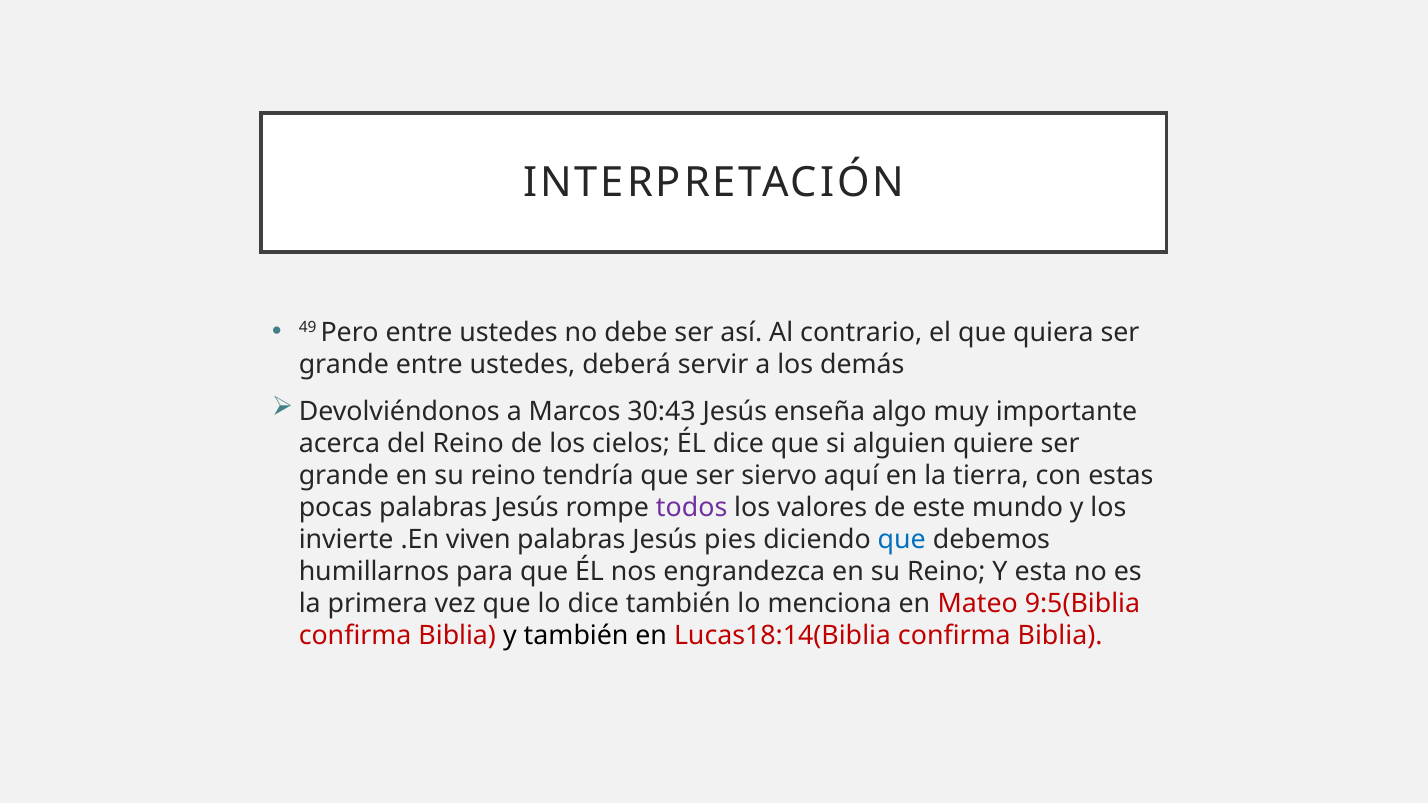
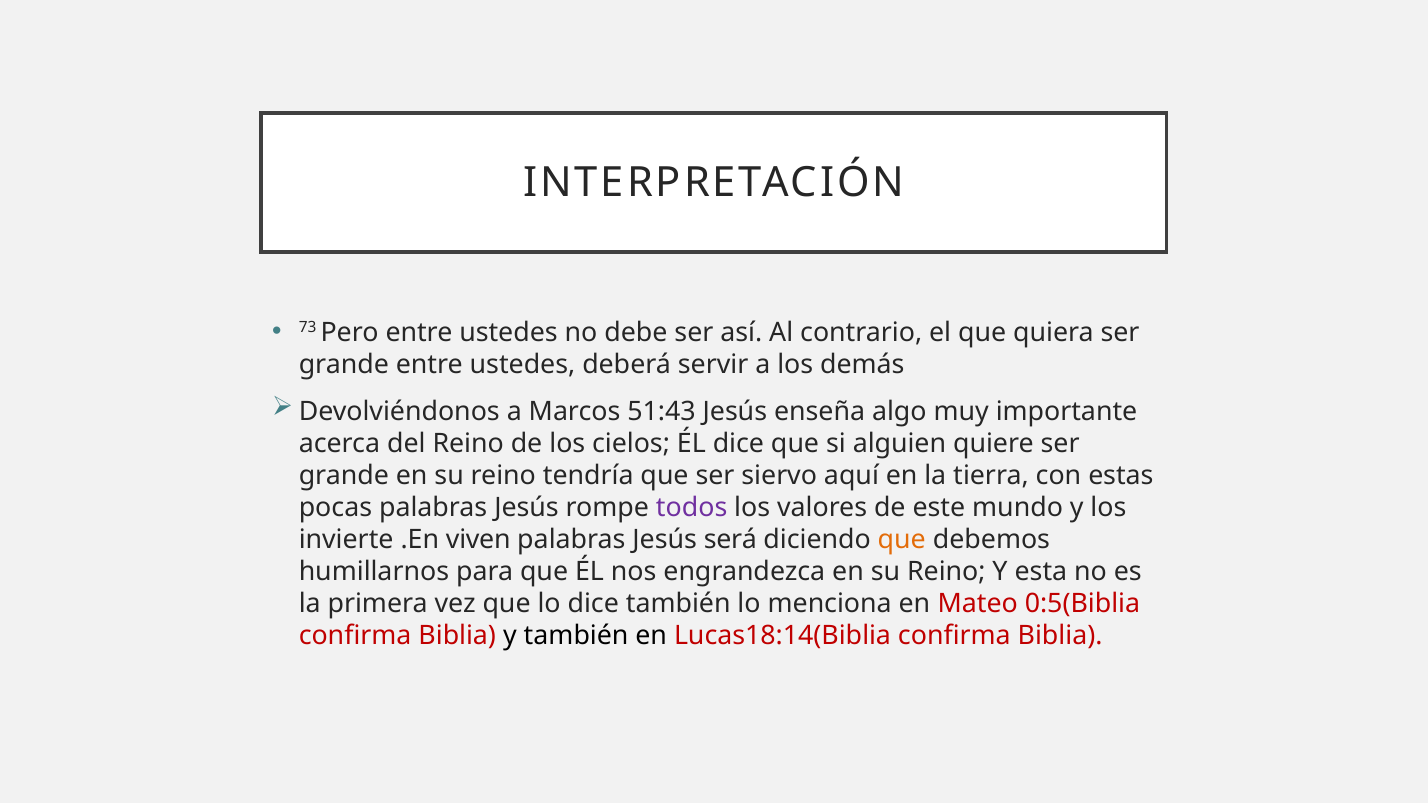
49: 49 -> 73 (308, 328)
30:43: 30:43 -> 51:43 (662, 411)
pies: pies -> será (730, 540)
que colour: blue -> orange (902, 540)
9:5(Biblia: 9:5(Biblia -> 0:5(Biblia (1082, 604)
